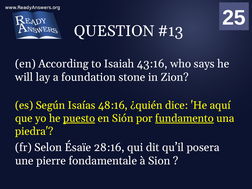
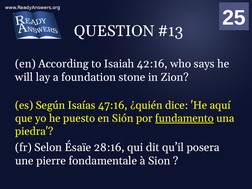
43:16: 43:16 -> 42:16 (152, 64)
48:16: 48:16 -> 47:16 (113, 105)
puesto underline: present -> none (79, 118)
